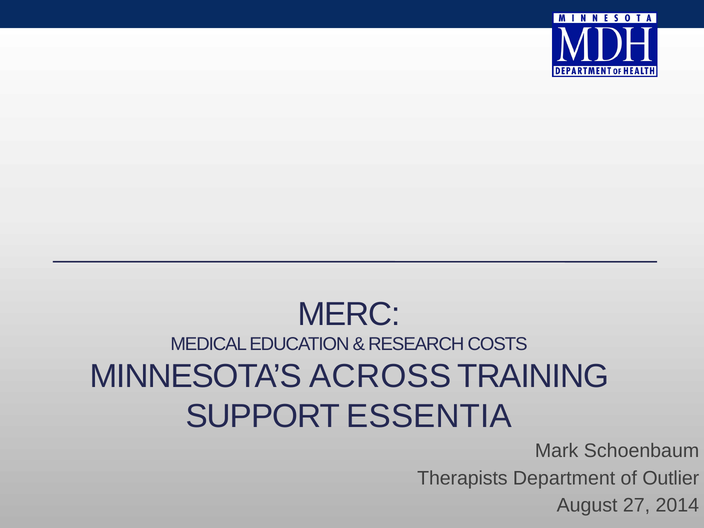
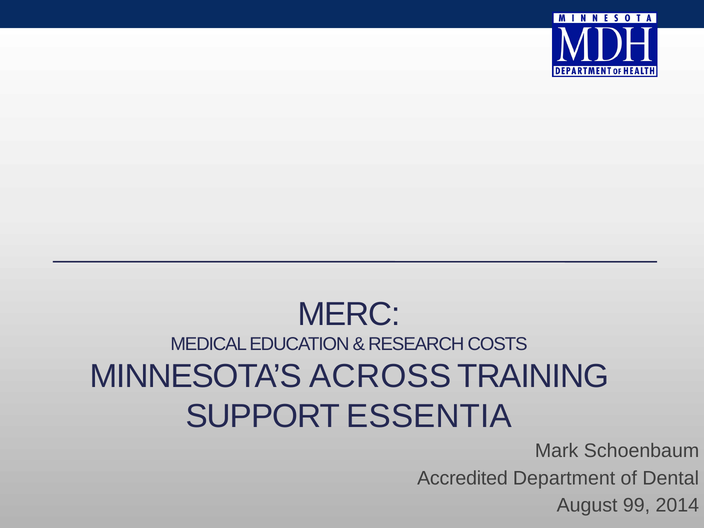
Therapists: Therapists -> Accredited (462, 478)
Outlier: Outlier -> Dental (671, 478)
27: 27 -> 99 (637, 506)
